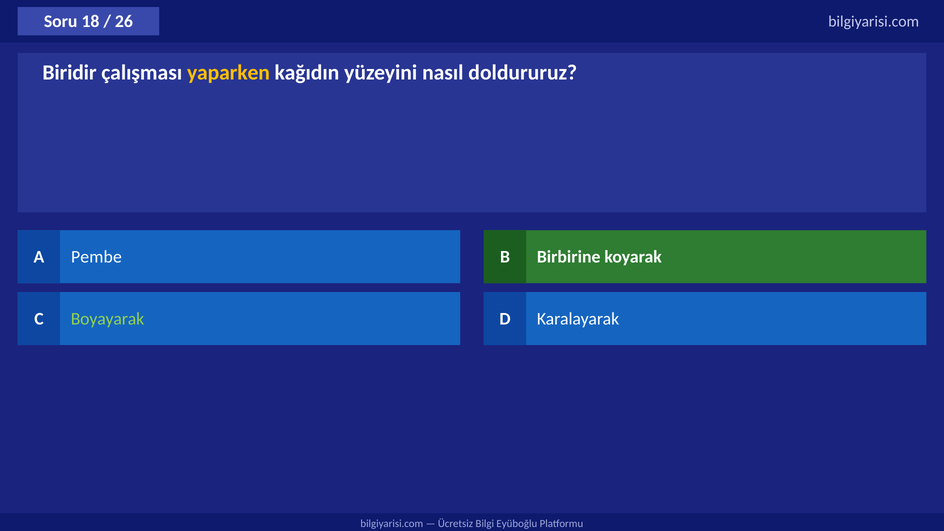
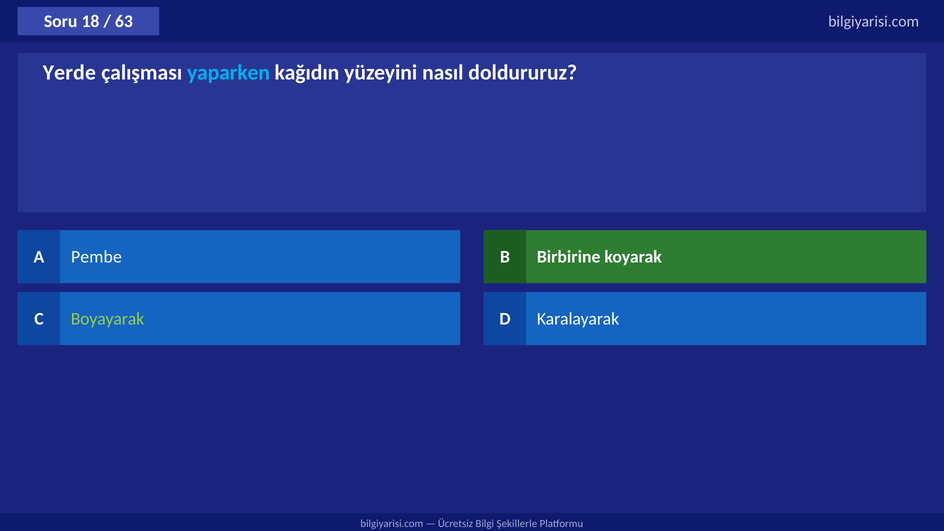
26: 26 -> 63 (124, 22)
Biridir: Biridir -> Yerde (69, 73)
yaparken colour: yellow -> light blue (228, 73)
Eyüboğlu: Eyüboğlu -> Şekillerle (517, 524)
